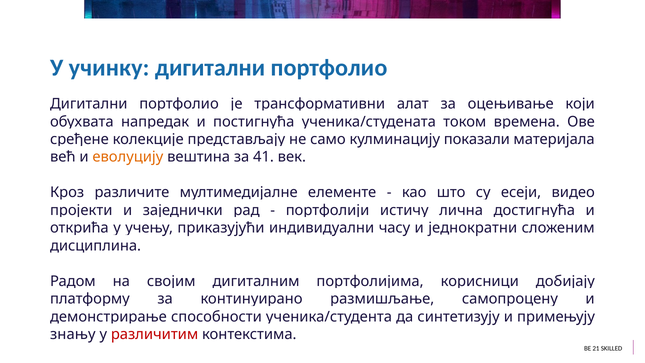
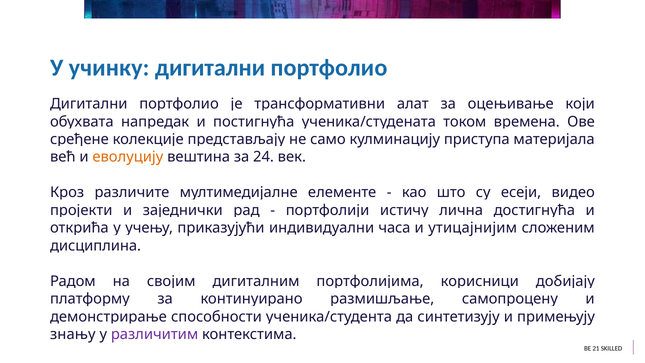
показали: показали -> приступа (477, 139)
41: 41 -> 24 (264, 157)
часу: часу -> часа (394, 228)
једнократни: једнократни -> утицајнијим (473, 228)
различитим colour: red -> purple (155, 334)
